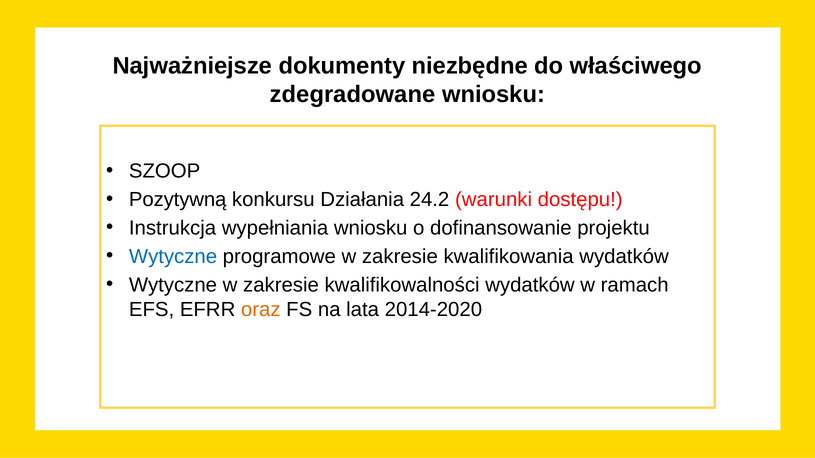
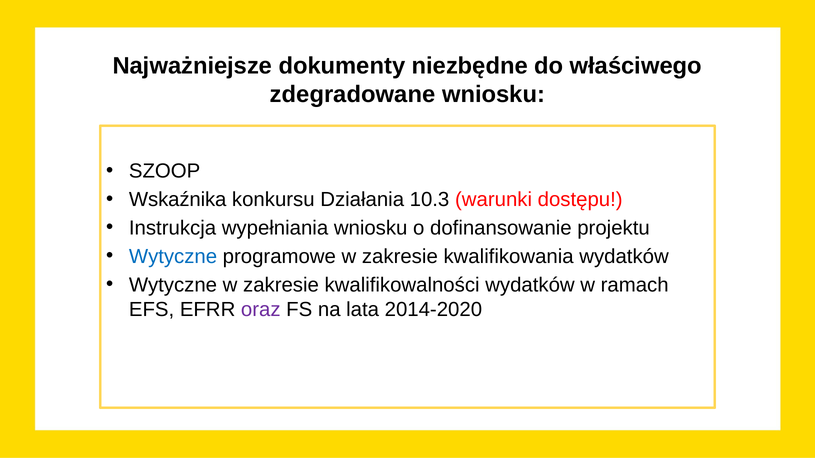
Pozytywną: Pozytywną -> Wskaźnika (178, 200)
24.2: 24.2 -> 10.3 (429, 200)
oraz colour: orange -> purple (261, 310)
